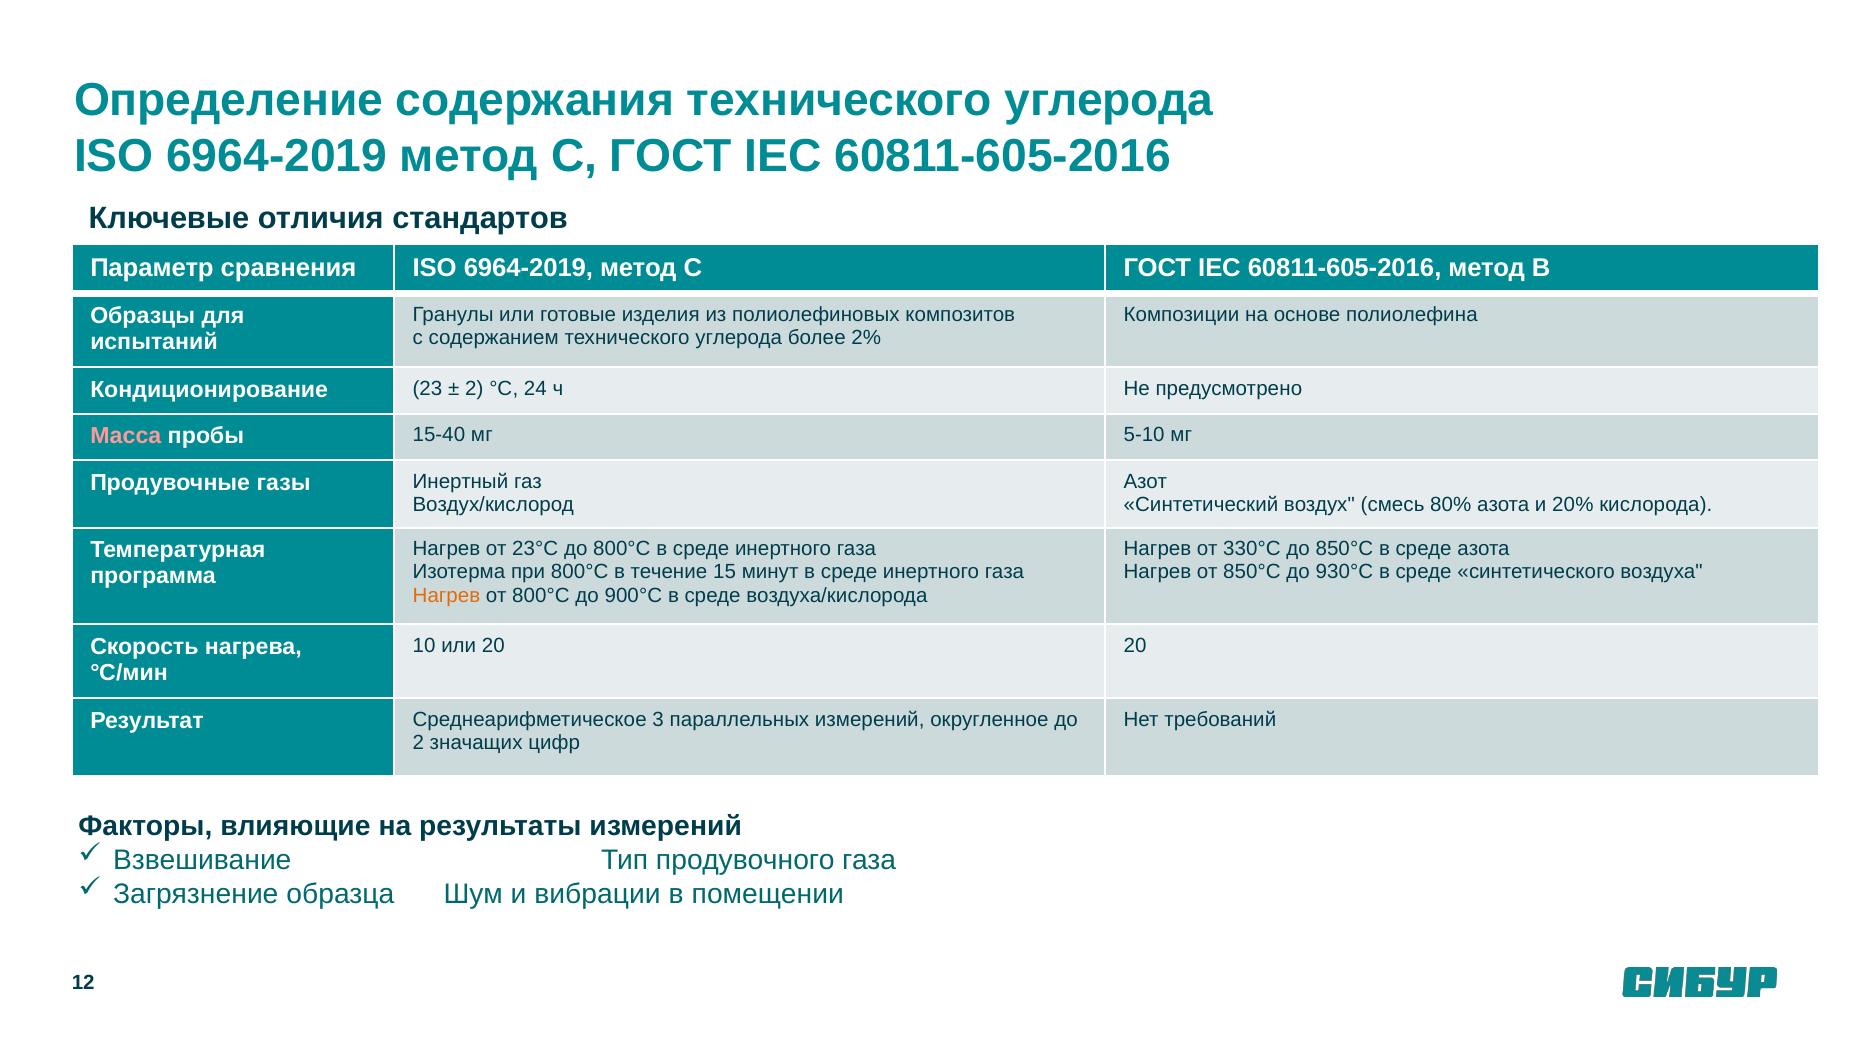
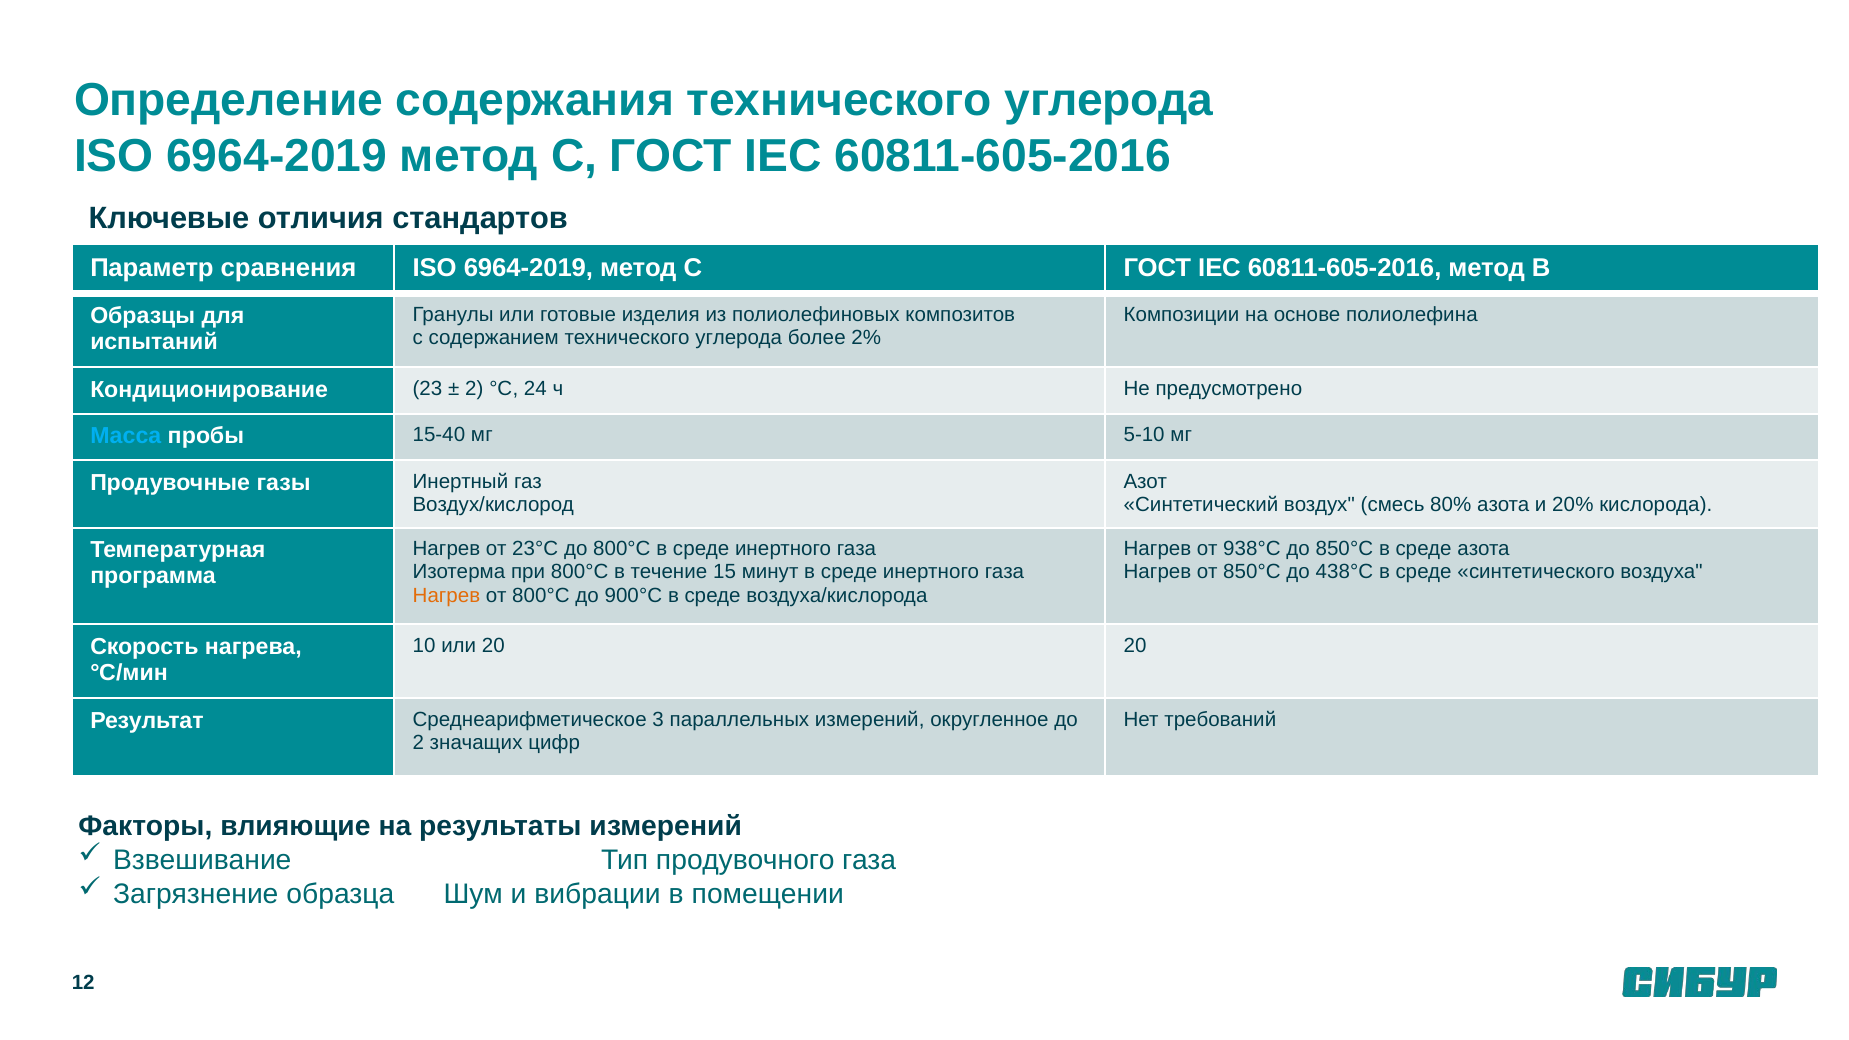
Масса colour: pink -> light blue (126, 436)
330°C: 330°C -> 938°C (1252, 549)
930°C: 930°C -> 438°C (1344, 572)
